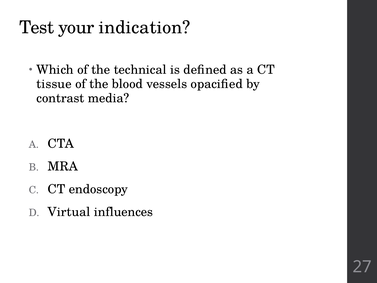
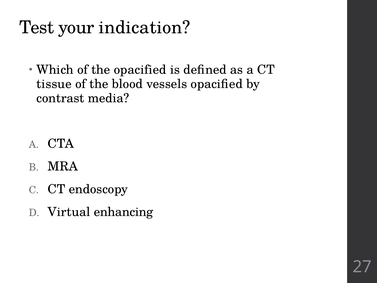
the technical: technical -> opacified (140, 70)
influences: influences -> enhancing (124, 212)
